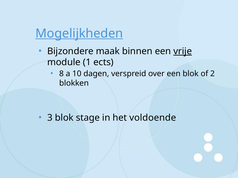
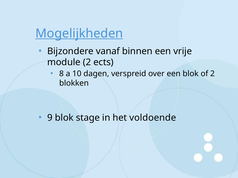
maak: maak -> vanaf (108, 51)
vrije underline: present -> none (183, 51)
module 1: 1 -> 2 (87, 62)
3: 3 -> 9 (50, 118)
